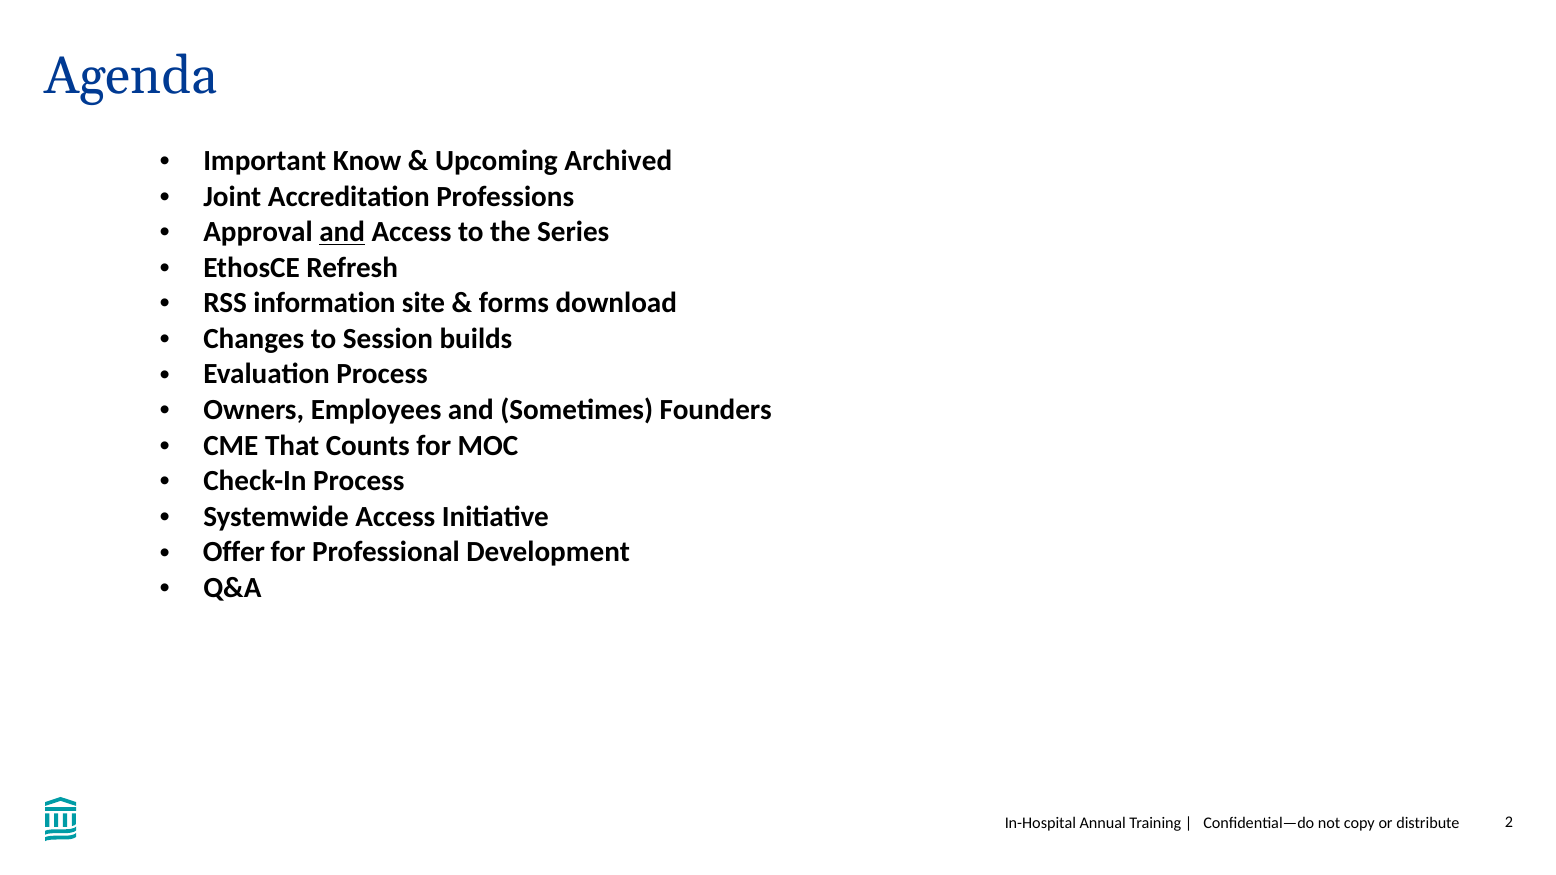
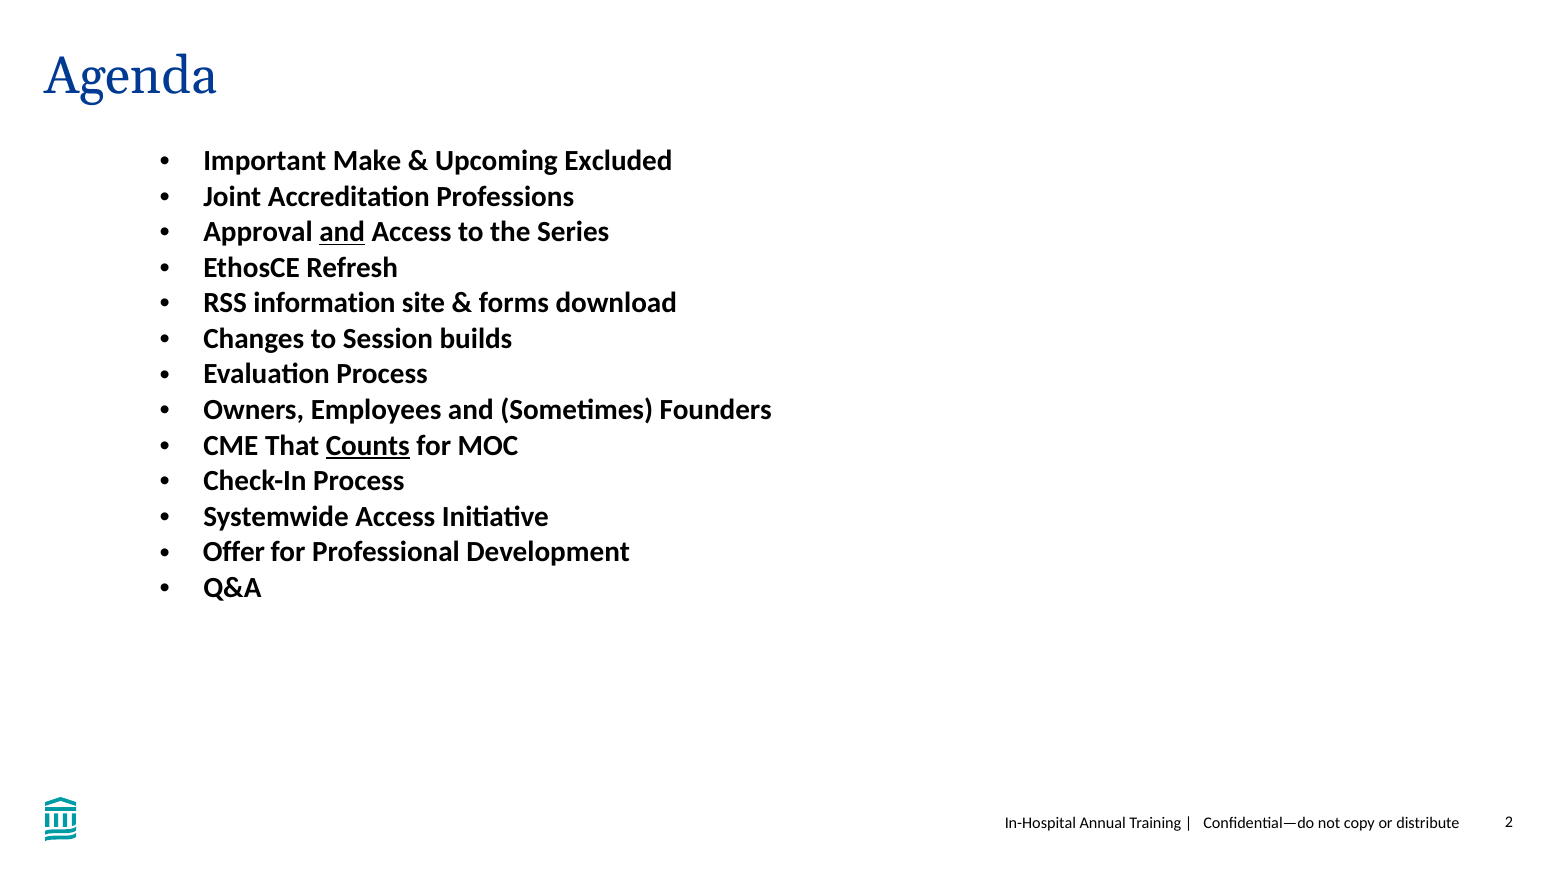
Know: Know -> Make (367, 161)
Archived: Archived -> Excluded (618, 161)
Counts underline: none -> present (368, 446)
